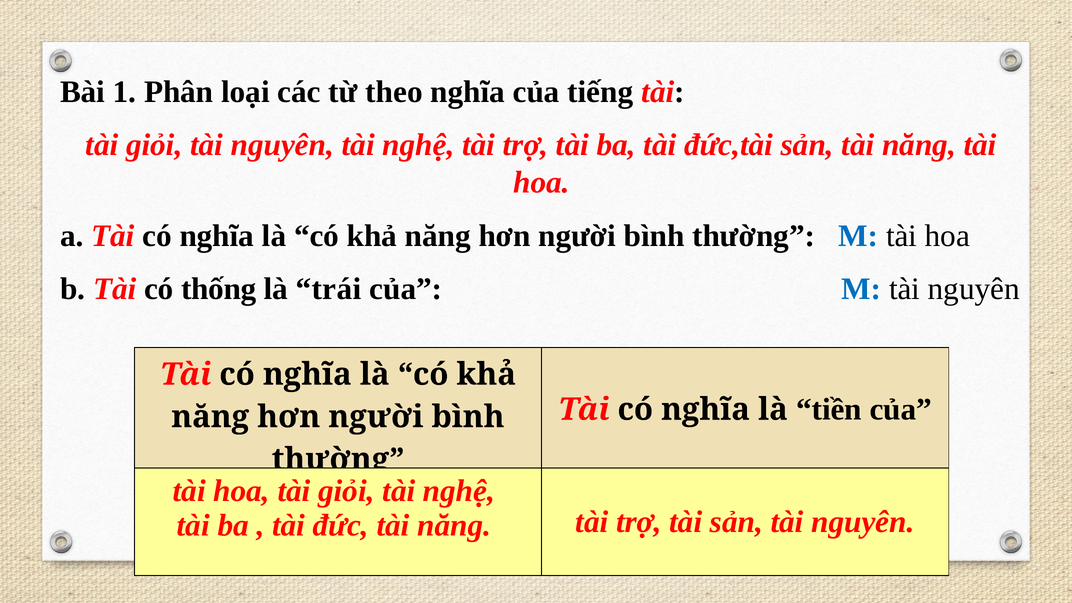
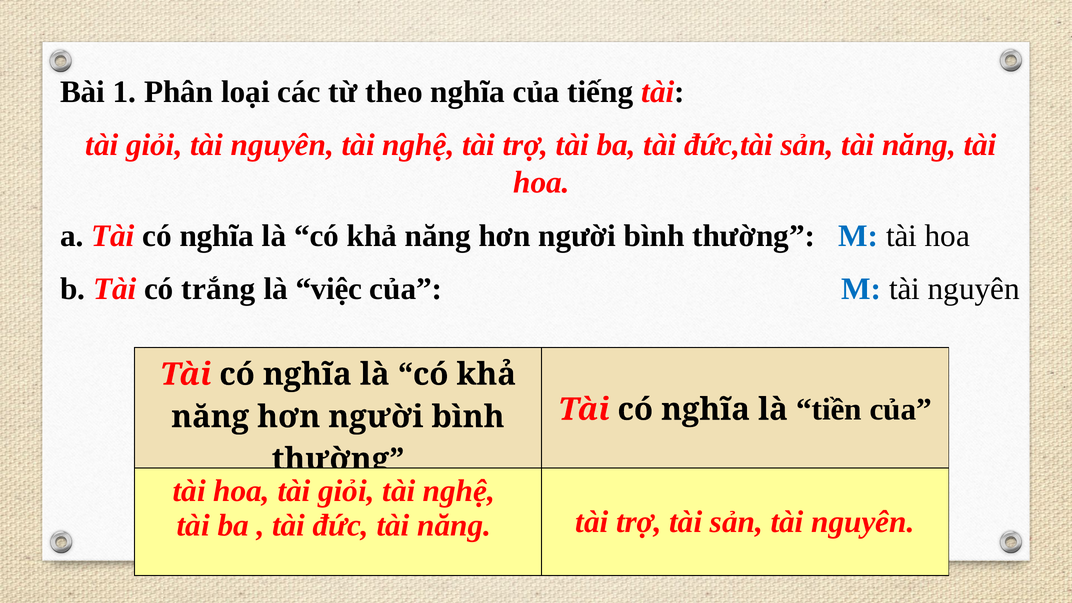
thống: thống -> trắng (218, 289)
trái: trái -> việc (329, 289)
